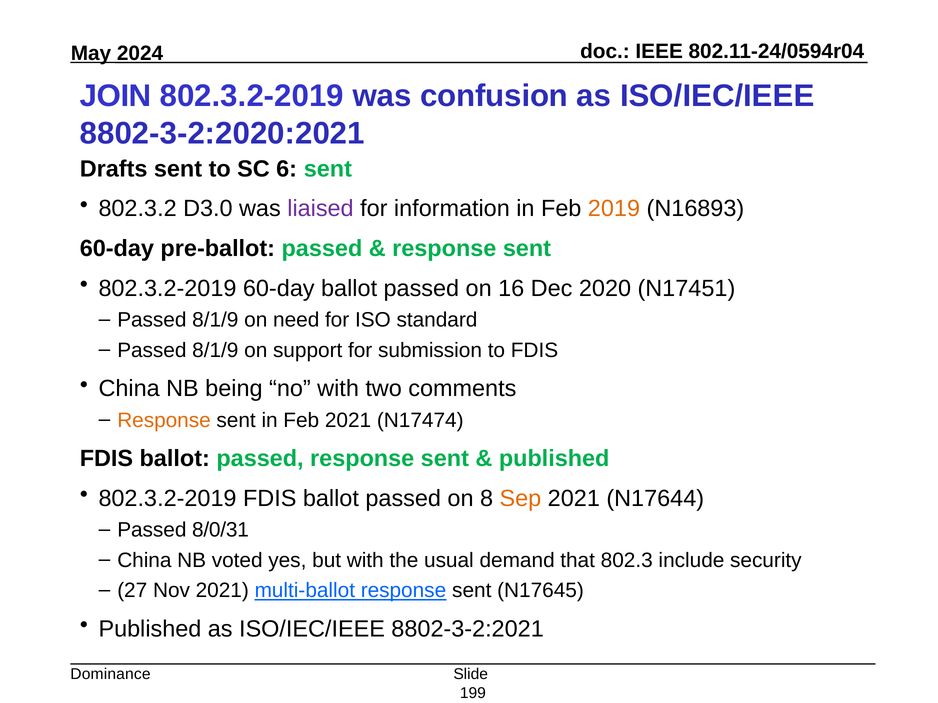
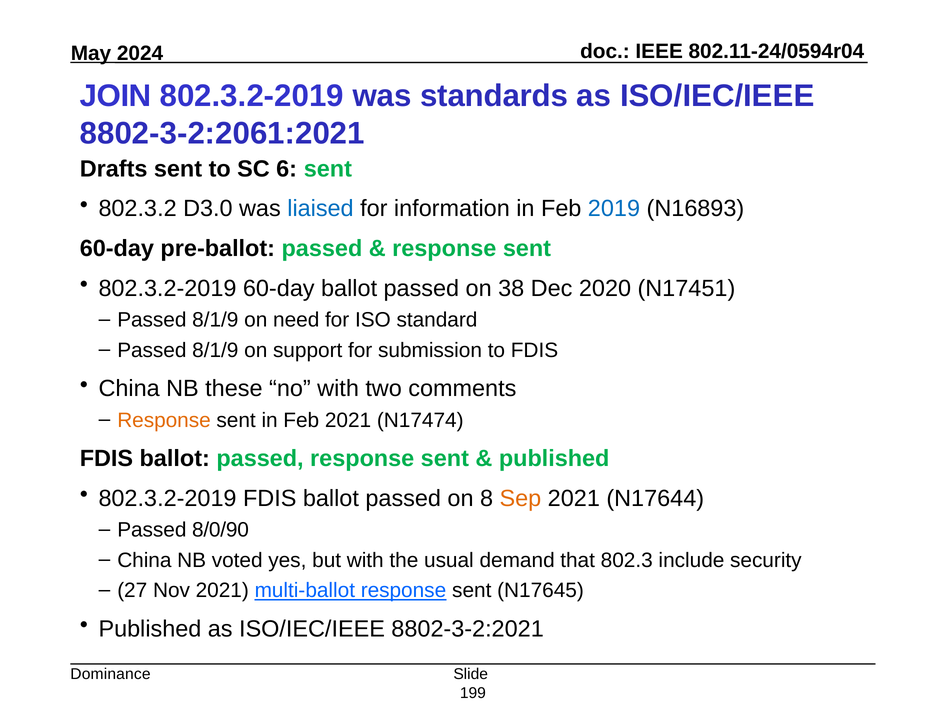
confusion: confusion -> standards (494, 96)
8802-3-2:2020:2021: 8802-3-2:2020:2021 -> 8802-3-2:2061:2021 (222, 134)
liaised colour: purple -> blue (321, 209)
2019 colour: orange -> blue (614, 209)
16: 16 -> 38 (511, 289)
being: being -> these (234, 389)
8/0/31: 8/0/31 -> 8/0/90 (220, 530)
